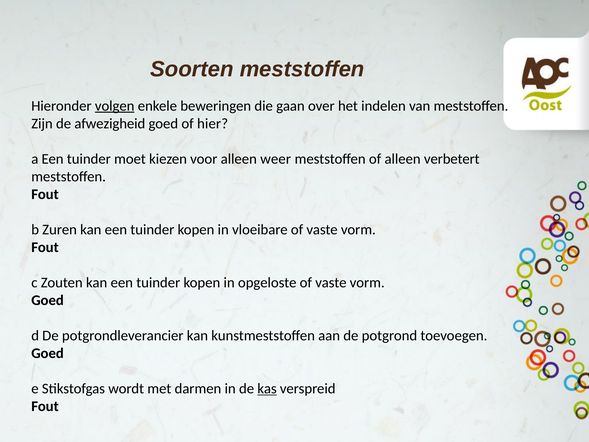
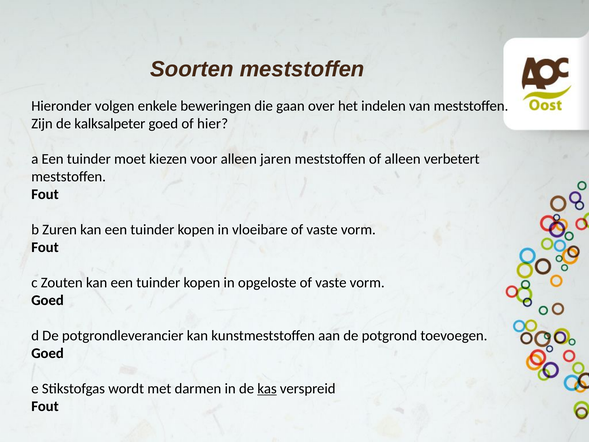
volgen underline: present -> none (115, 106)
afwezigheid: afwezigheid -> kalksalpeter (110, 123)
weer: weer -> jaren (276, 159)
